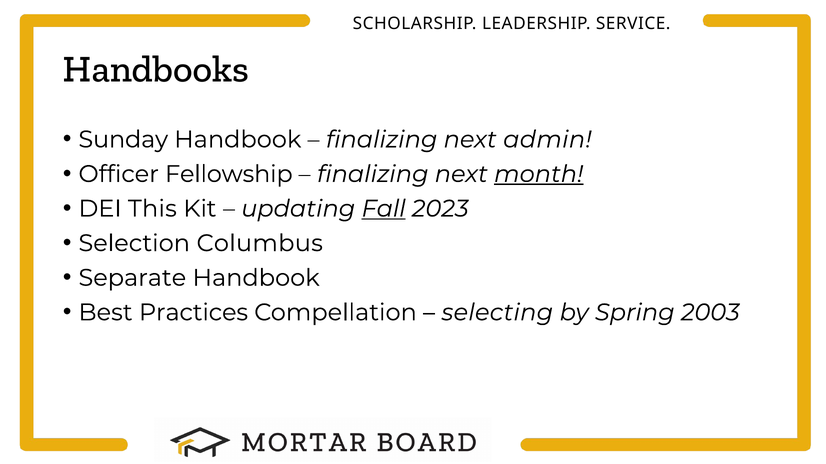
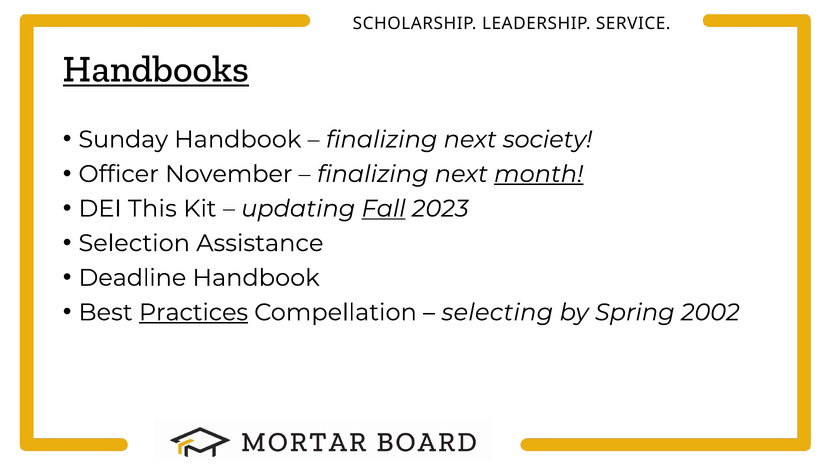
Handbooks underline: none -> present (156, 69)
admin: admin -> society (548, 140)
Fellowship: Fellowship -> November (229, 174)
Columbus: Columbus -> Assistance (260, 244)
Separate: Separate -> Deadline (132, 278)
Practices underline: none -> present (193, 313)
2003: 2003 -> 2002 (710, 313)
